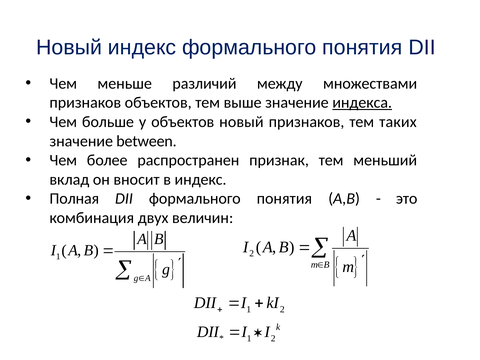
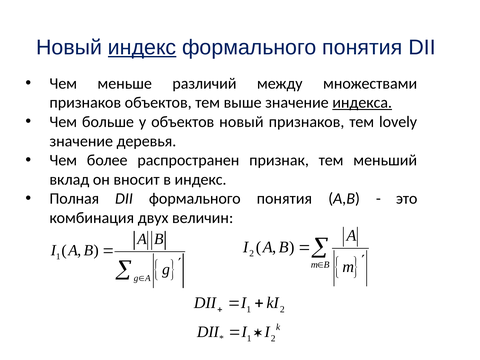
индекс underline: none -> present (142, 47)
таких: таких -> lovely (398, 122)
between: between -> деревья (146, 141)
